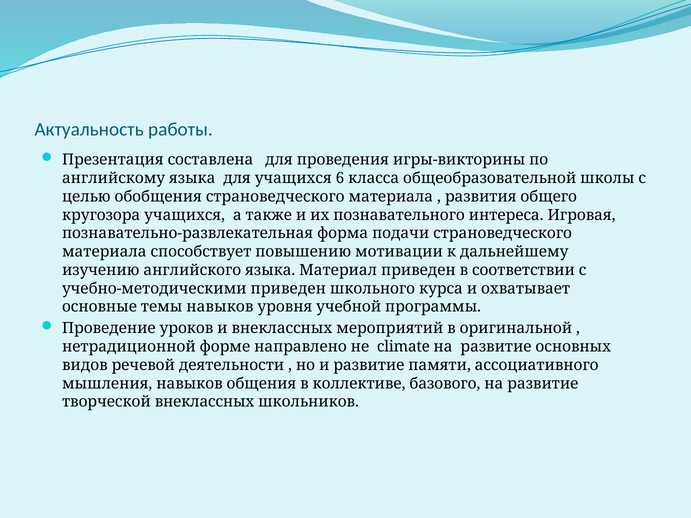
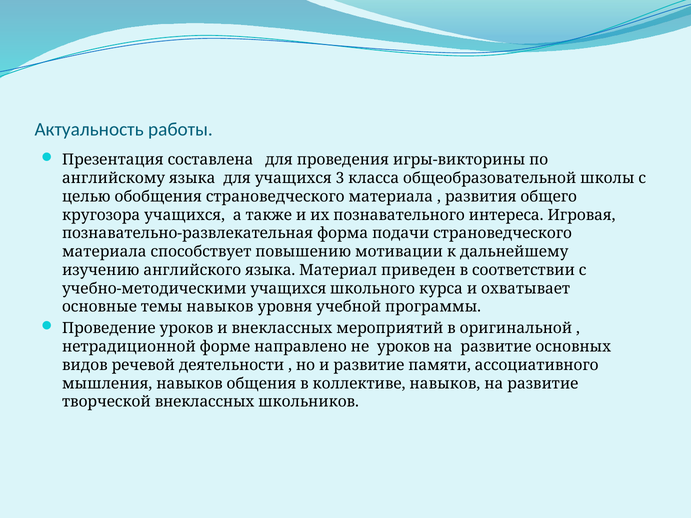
6: 6 -> 3 (340, 178)
учебно-методическими приведен: приведен -> учащихся (288, 289)
не climate: climate -> уроков (403, 347)
коллективе базового: базового -> навыков (445, 384)
